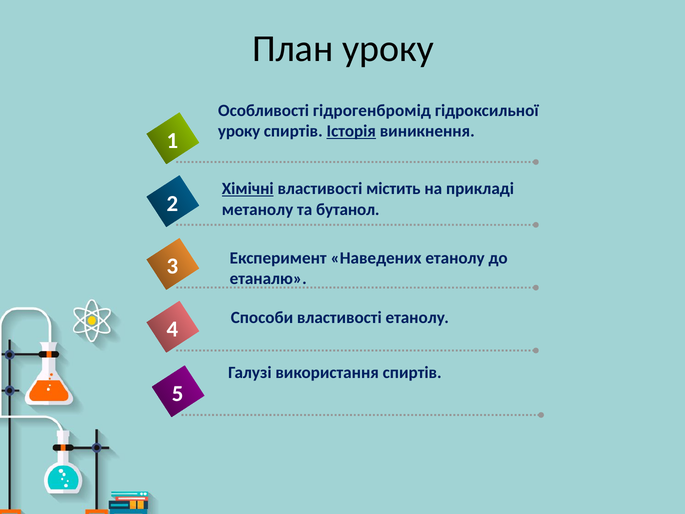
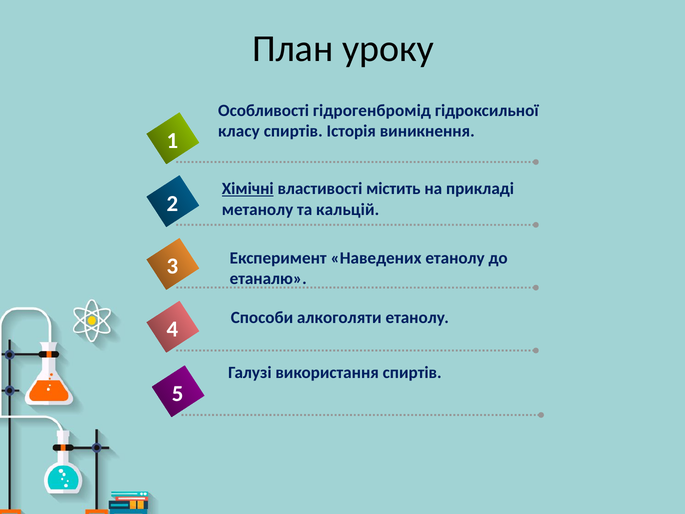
уроку: уроку -> класу (239, 131)
Історія underline: present -> none (351, 131)
бутанол: бутанол -> кальцій (348, 209)
Способи властивості: властивості -> алкоголяти (339, 318)
